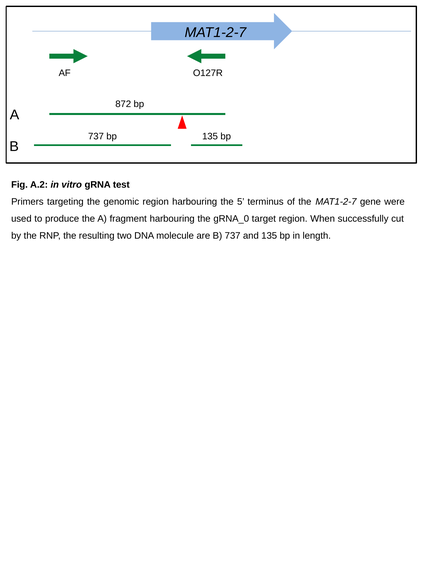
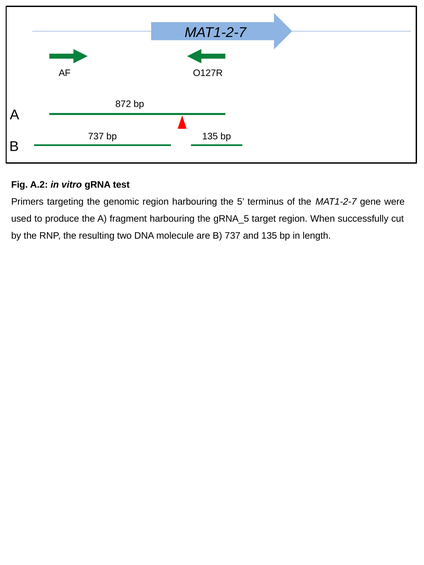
gRNA_0: gRNA_0 -> gRNA_5 (231, 219)
